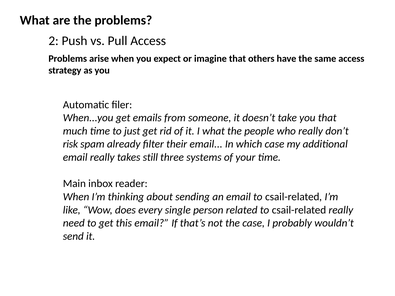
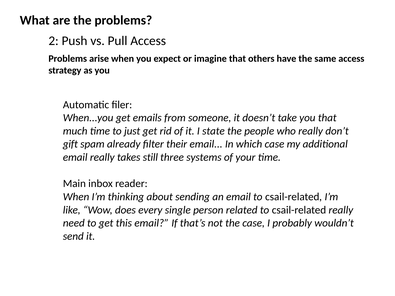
I what: what -> state (213, 131)
risk: risk -> gift (70, 144)
